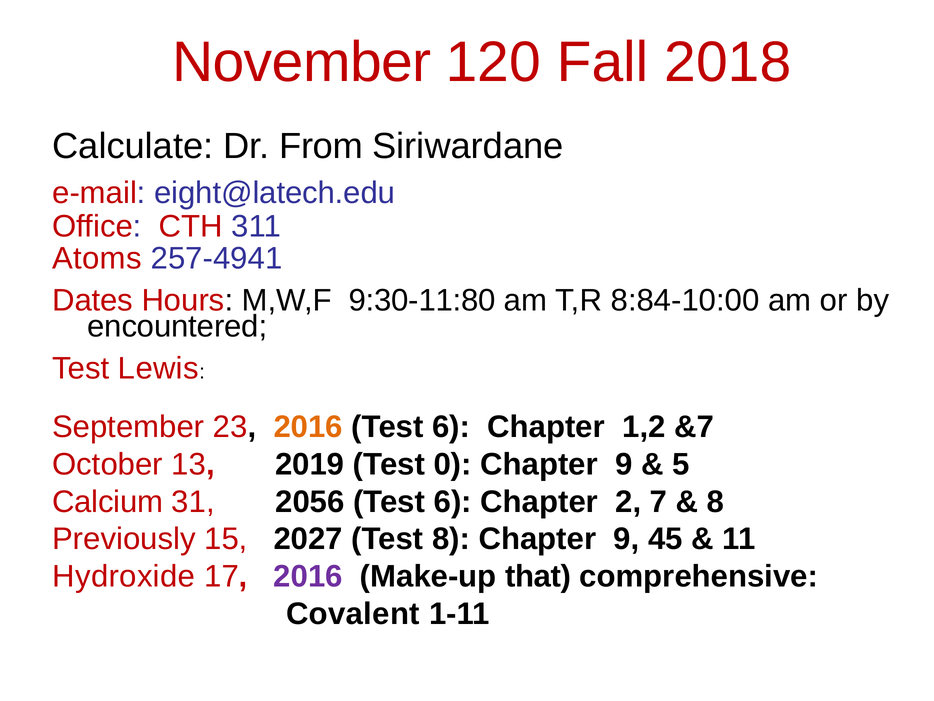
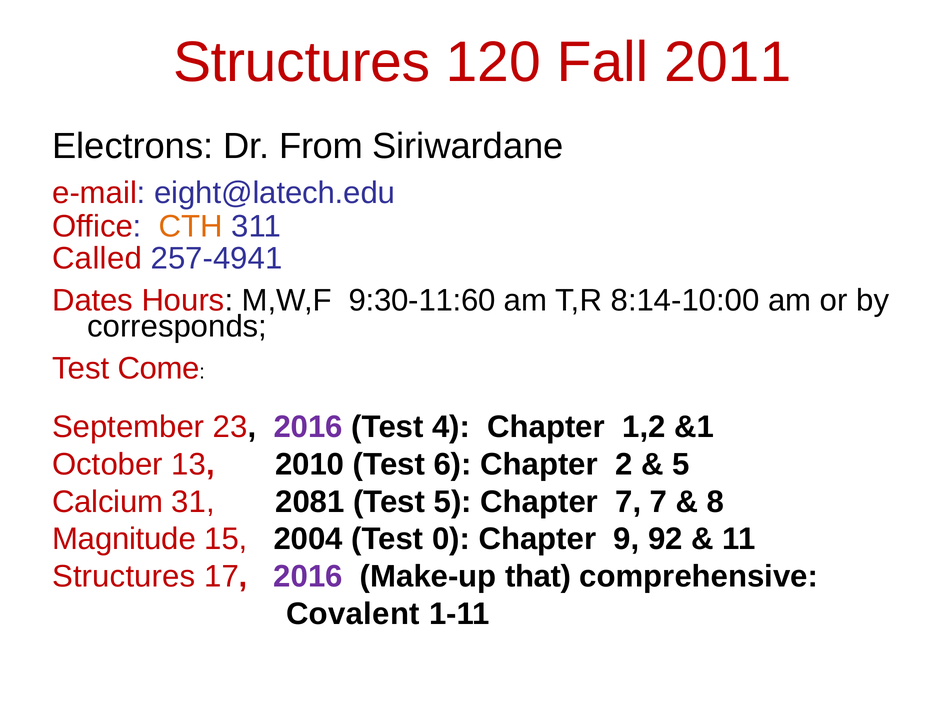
November: November -> Structures (302, 62)
2018: 2018 -> 2011 (728, 62)
Calculate: Calculate -> Electrons (133, 146)
CTH colour: red -> orange (191, 226)
Atoms: Atoms -> Called (97, 258)
9:30-11:80: 9:30-11:80 -> 9:30-11:60 (422, 300)
8:84-10:00: 8:84-10:00 -> 8:14-10:00 (685, 300)
encountered: encountered -> corresponds (177, 326)
Lewis: Lewis -> Come (159, 368)
2016 colour: orange -> purple (308, 427)
6: 6 -> 4 (451, 427)
&7: &7 -> &1 (694, 427)
2019: 2019 -> 2010 (310, 464)
0: 0 -> 6 (453, 464)
9: 9 -> 2 (624, 464)
2056: 2056 -> 2081 (310, 501)
6: 6 -> 5 (453, 501)
Chapter 2: 2 -> 7 (628, 501)
Previously: Previously -> Magnitude (124, 539)
2027: 2027 -> 2004 (308, 539)
Test 8: 8 -> 0 (451, 539)
45: 45 -> 92 (665, 539)
Hydroxide: Hydroxide -> Structures (124, 576)
